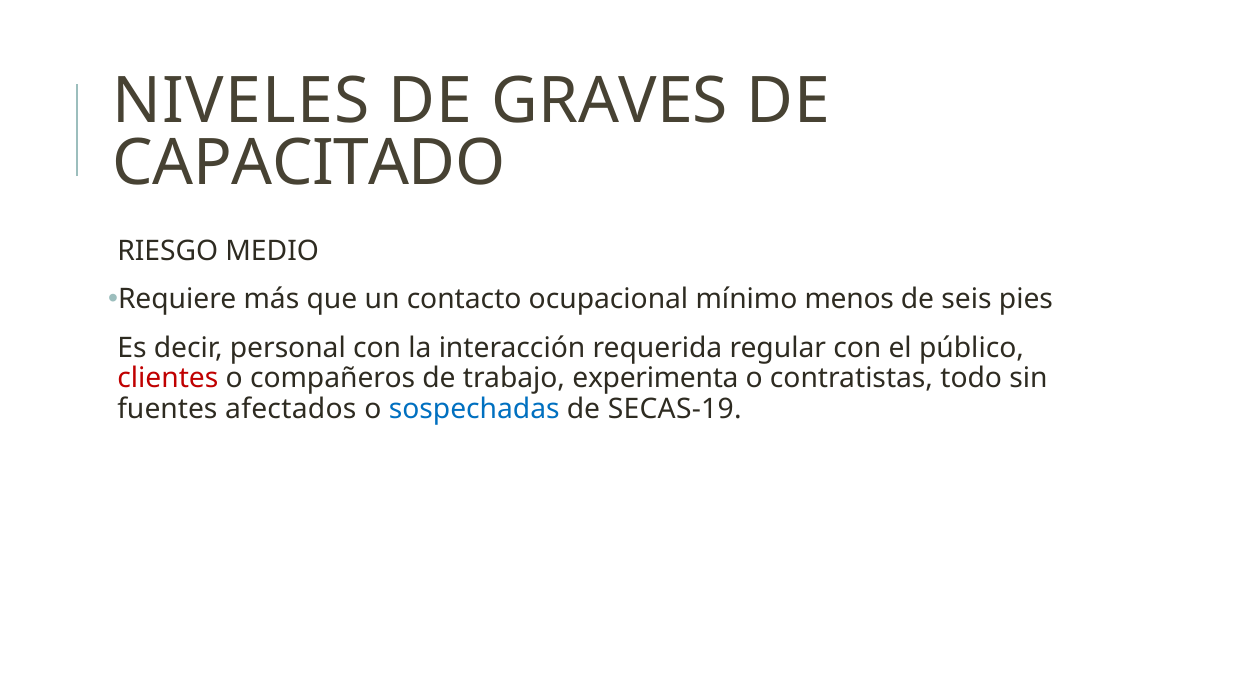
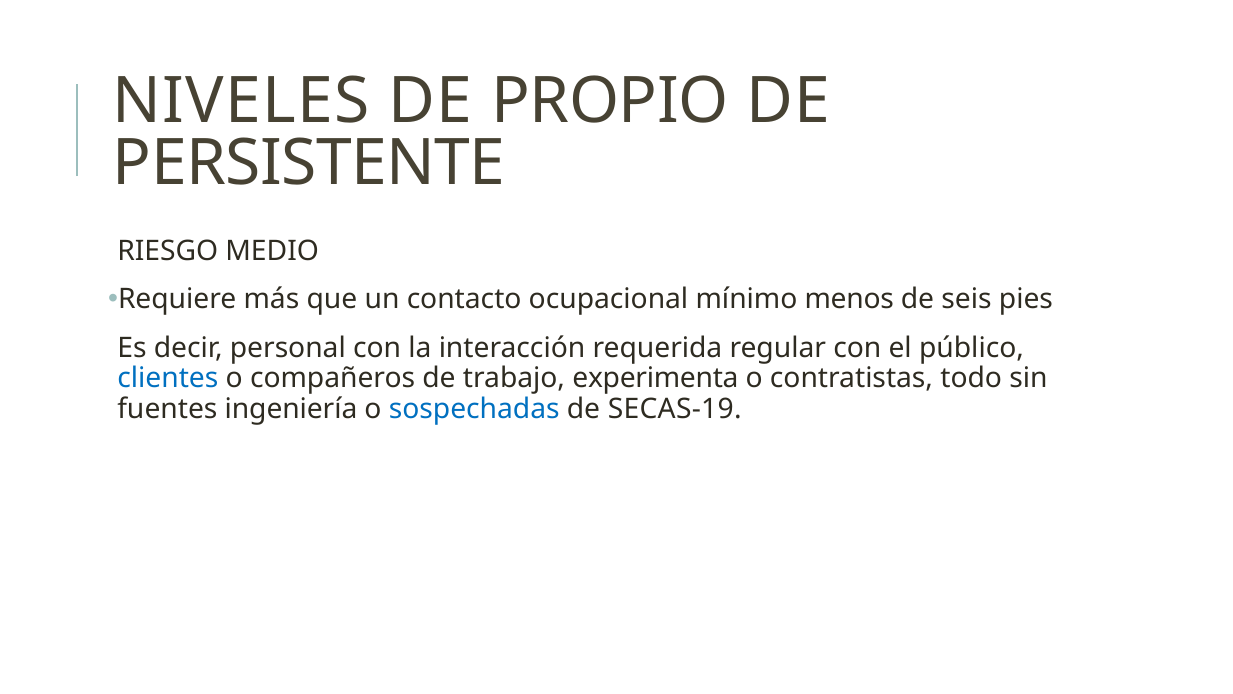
GRAVES: GRAVES -> PROPIO (610, 101)
CAPACITADO: CAPACITADO -> PERSISTENTE (309, 163)
clientes colour: red -> blue (168, 378)
afectados: afectados -> ingeniería (291, 409)
